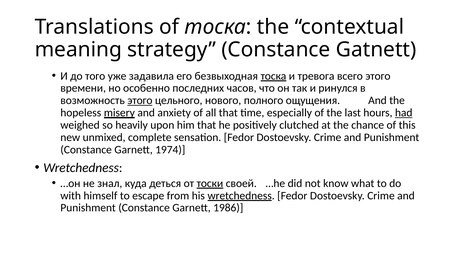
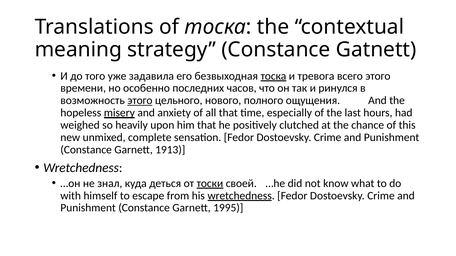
had underline: present -> none (404, 113)
1974: 1974 -> 1913 (170, 150)
1986: 1986 -> 1995 (228, 208)
